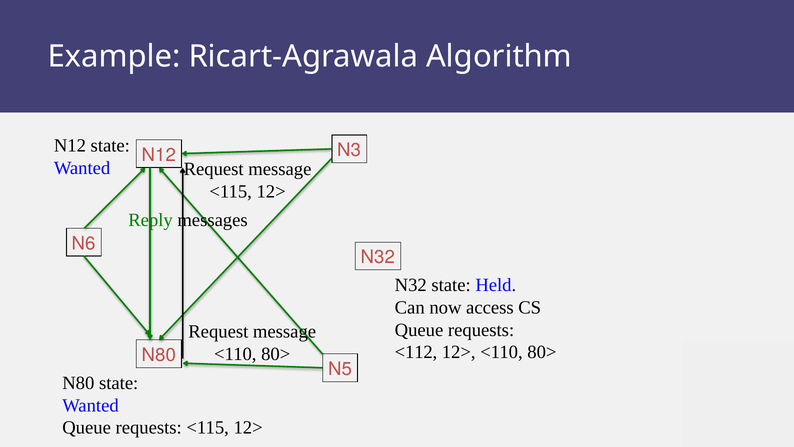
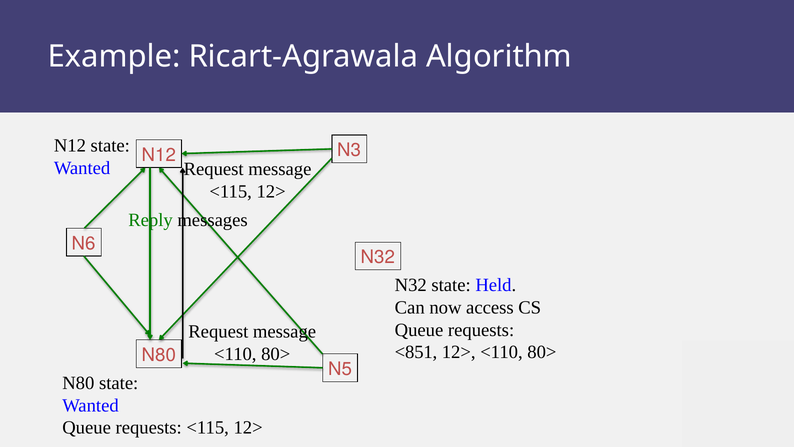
<112: <112 -> <851 (416, 353)
